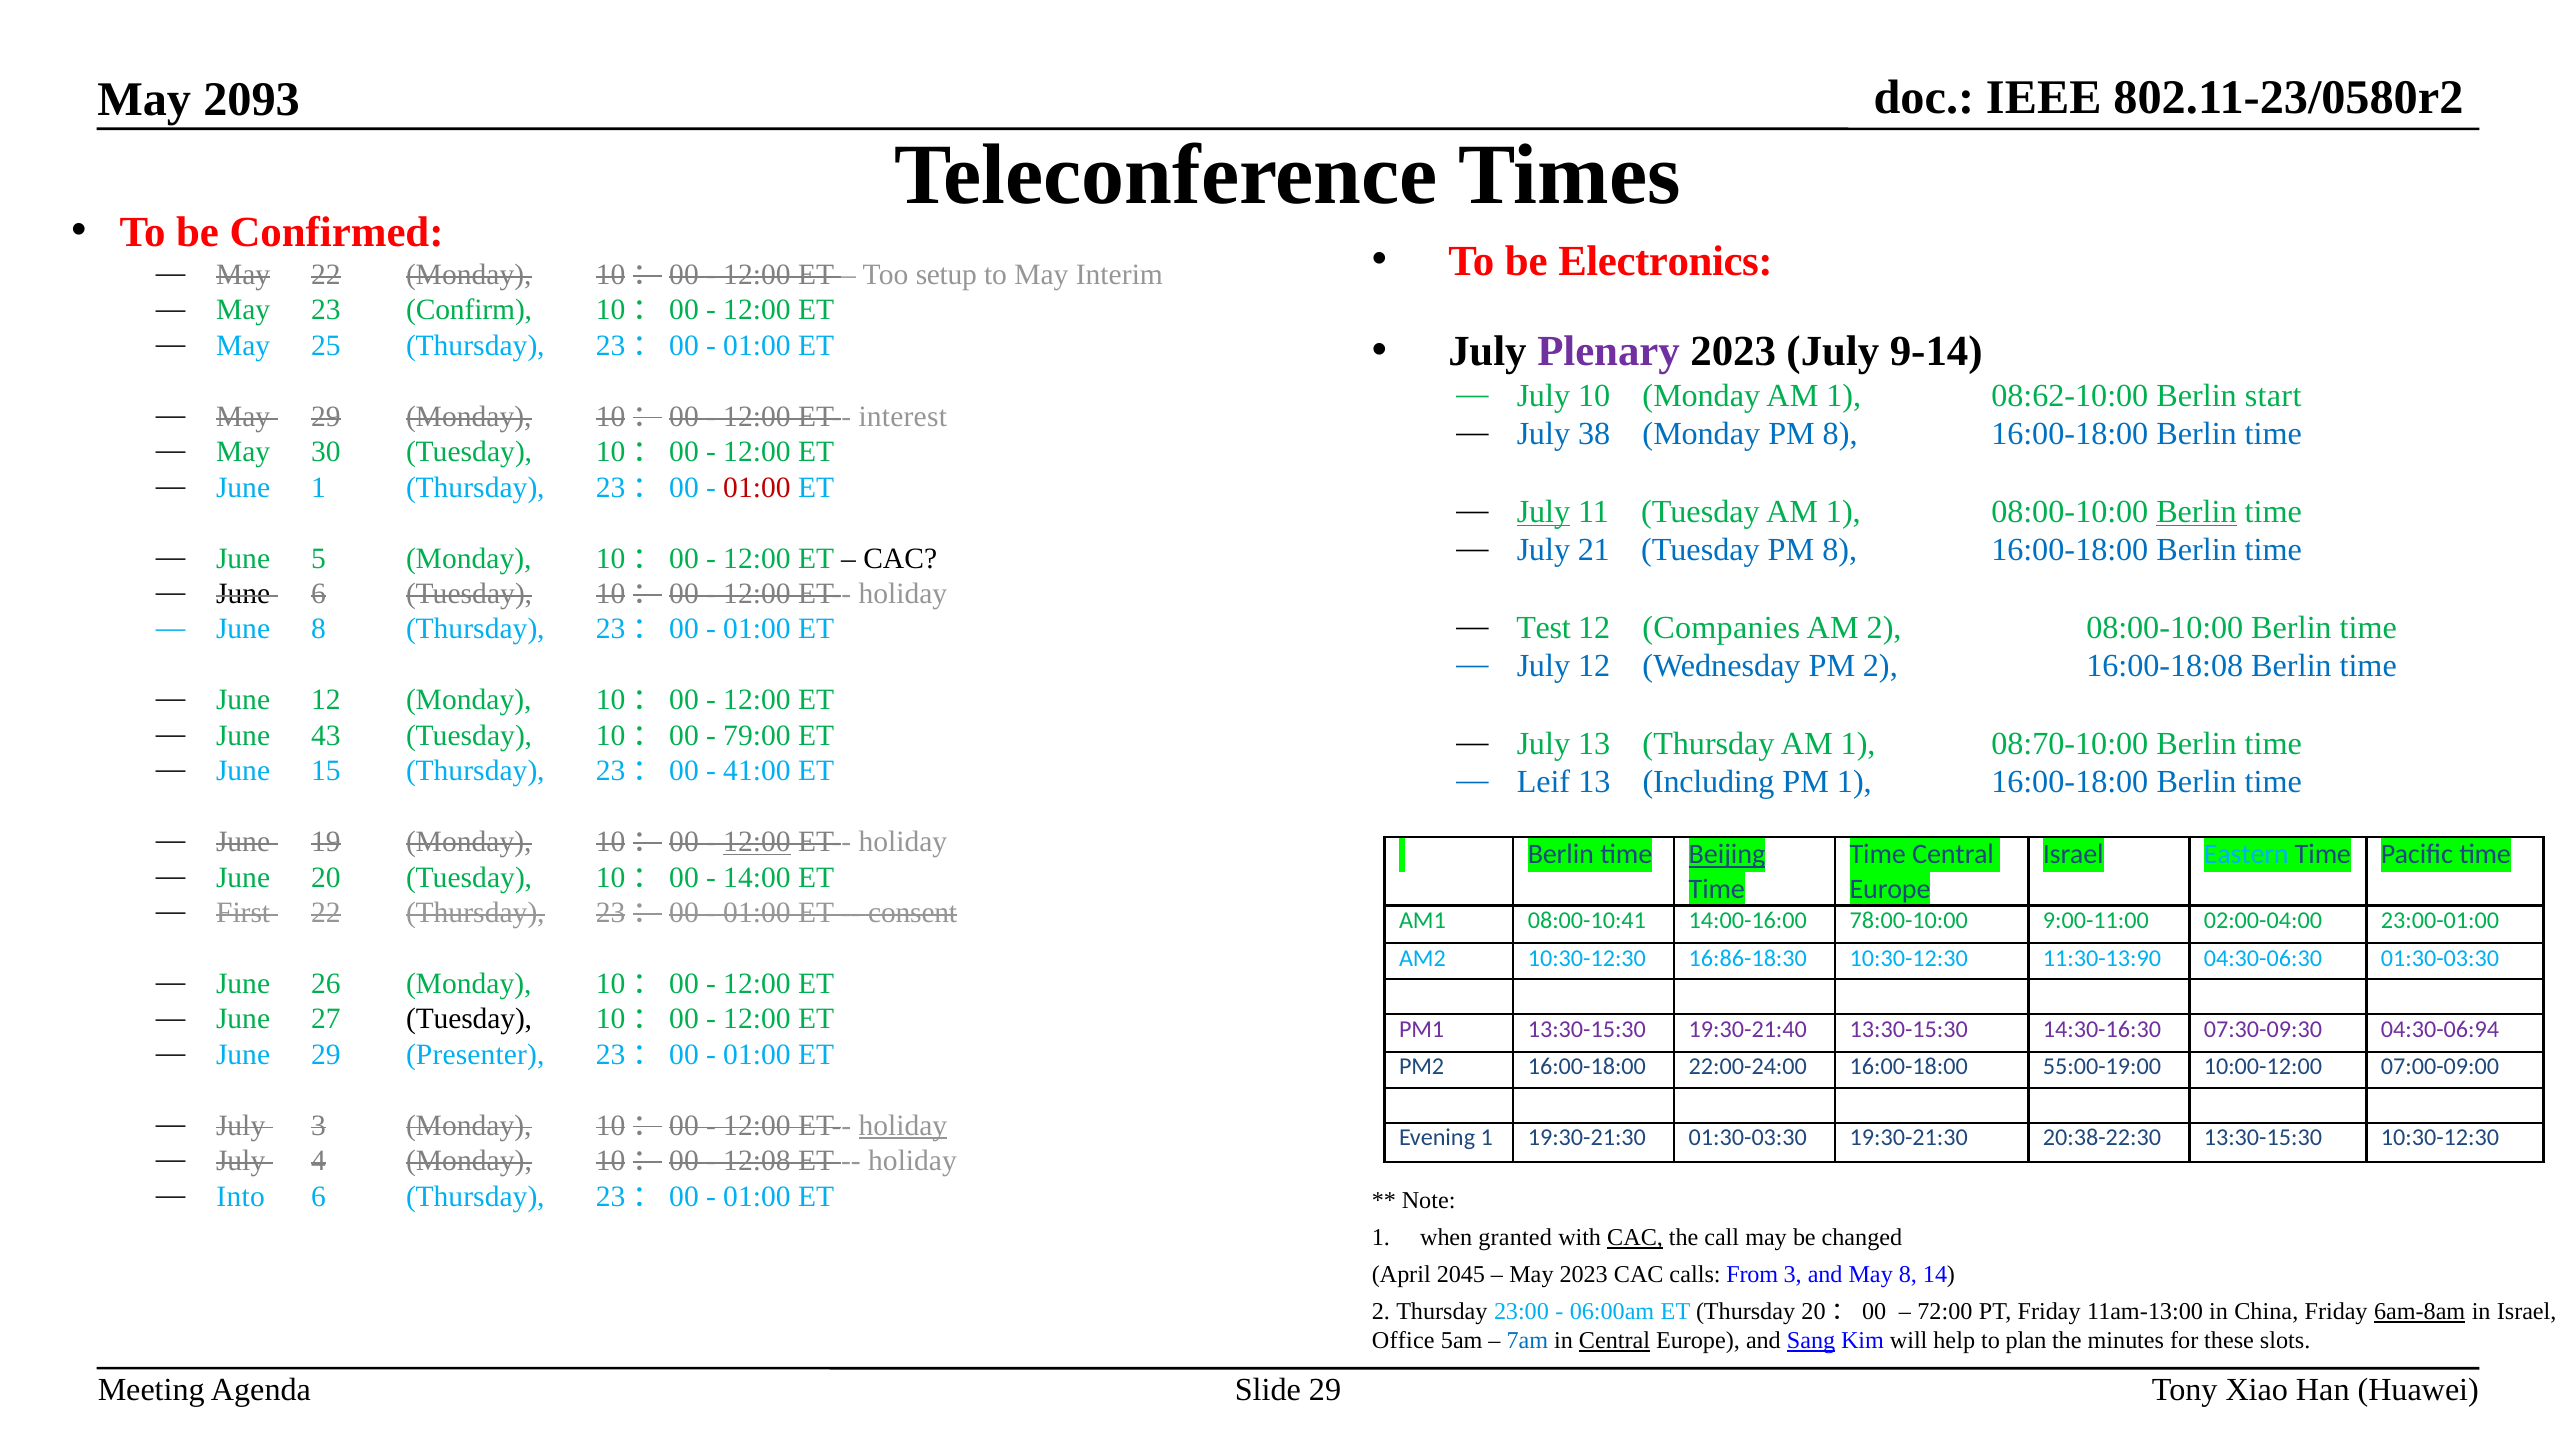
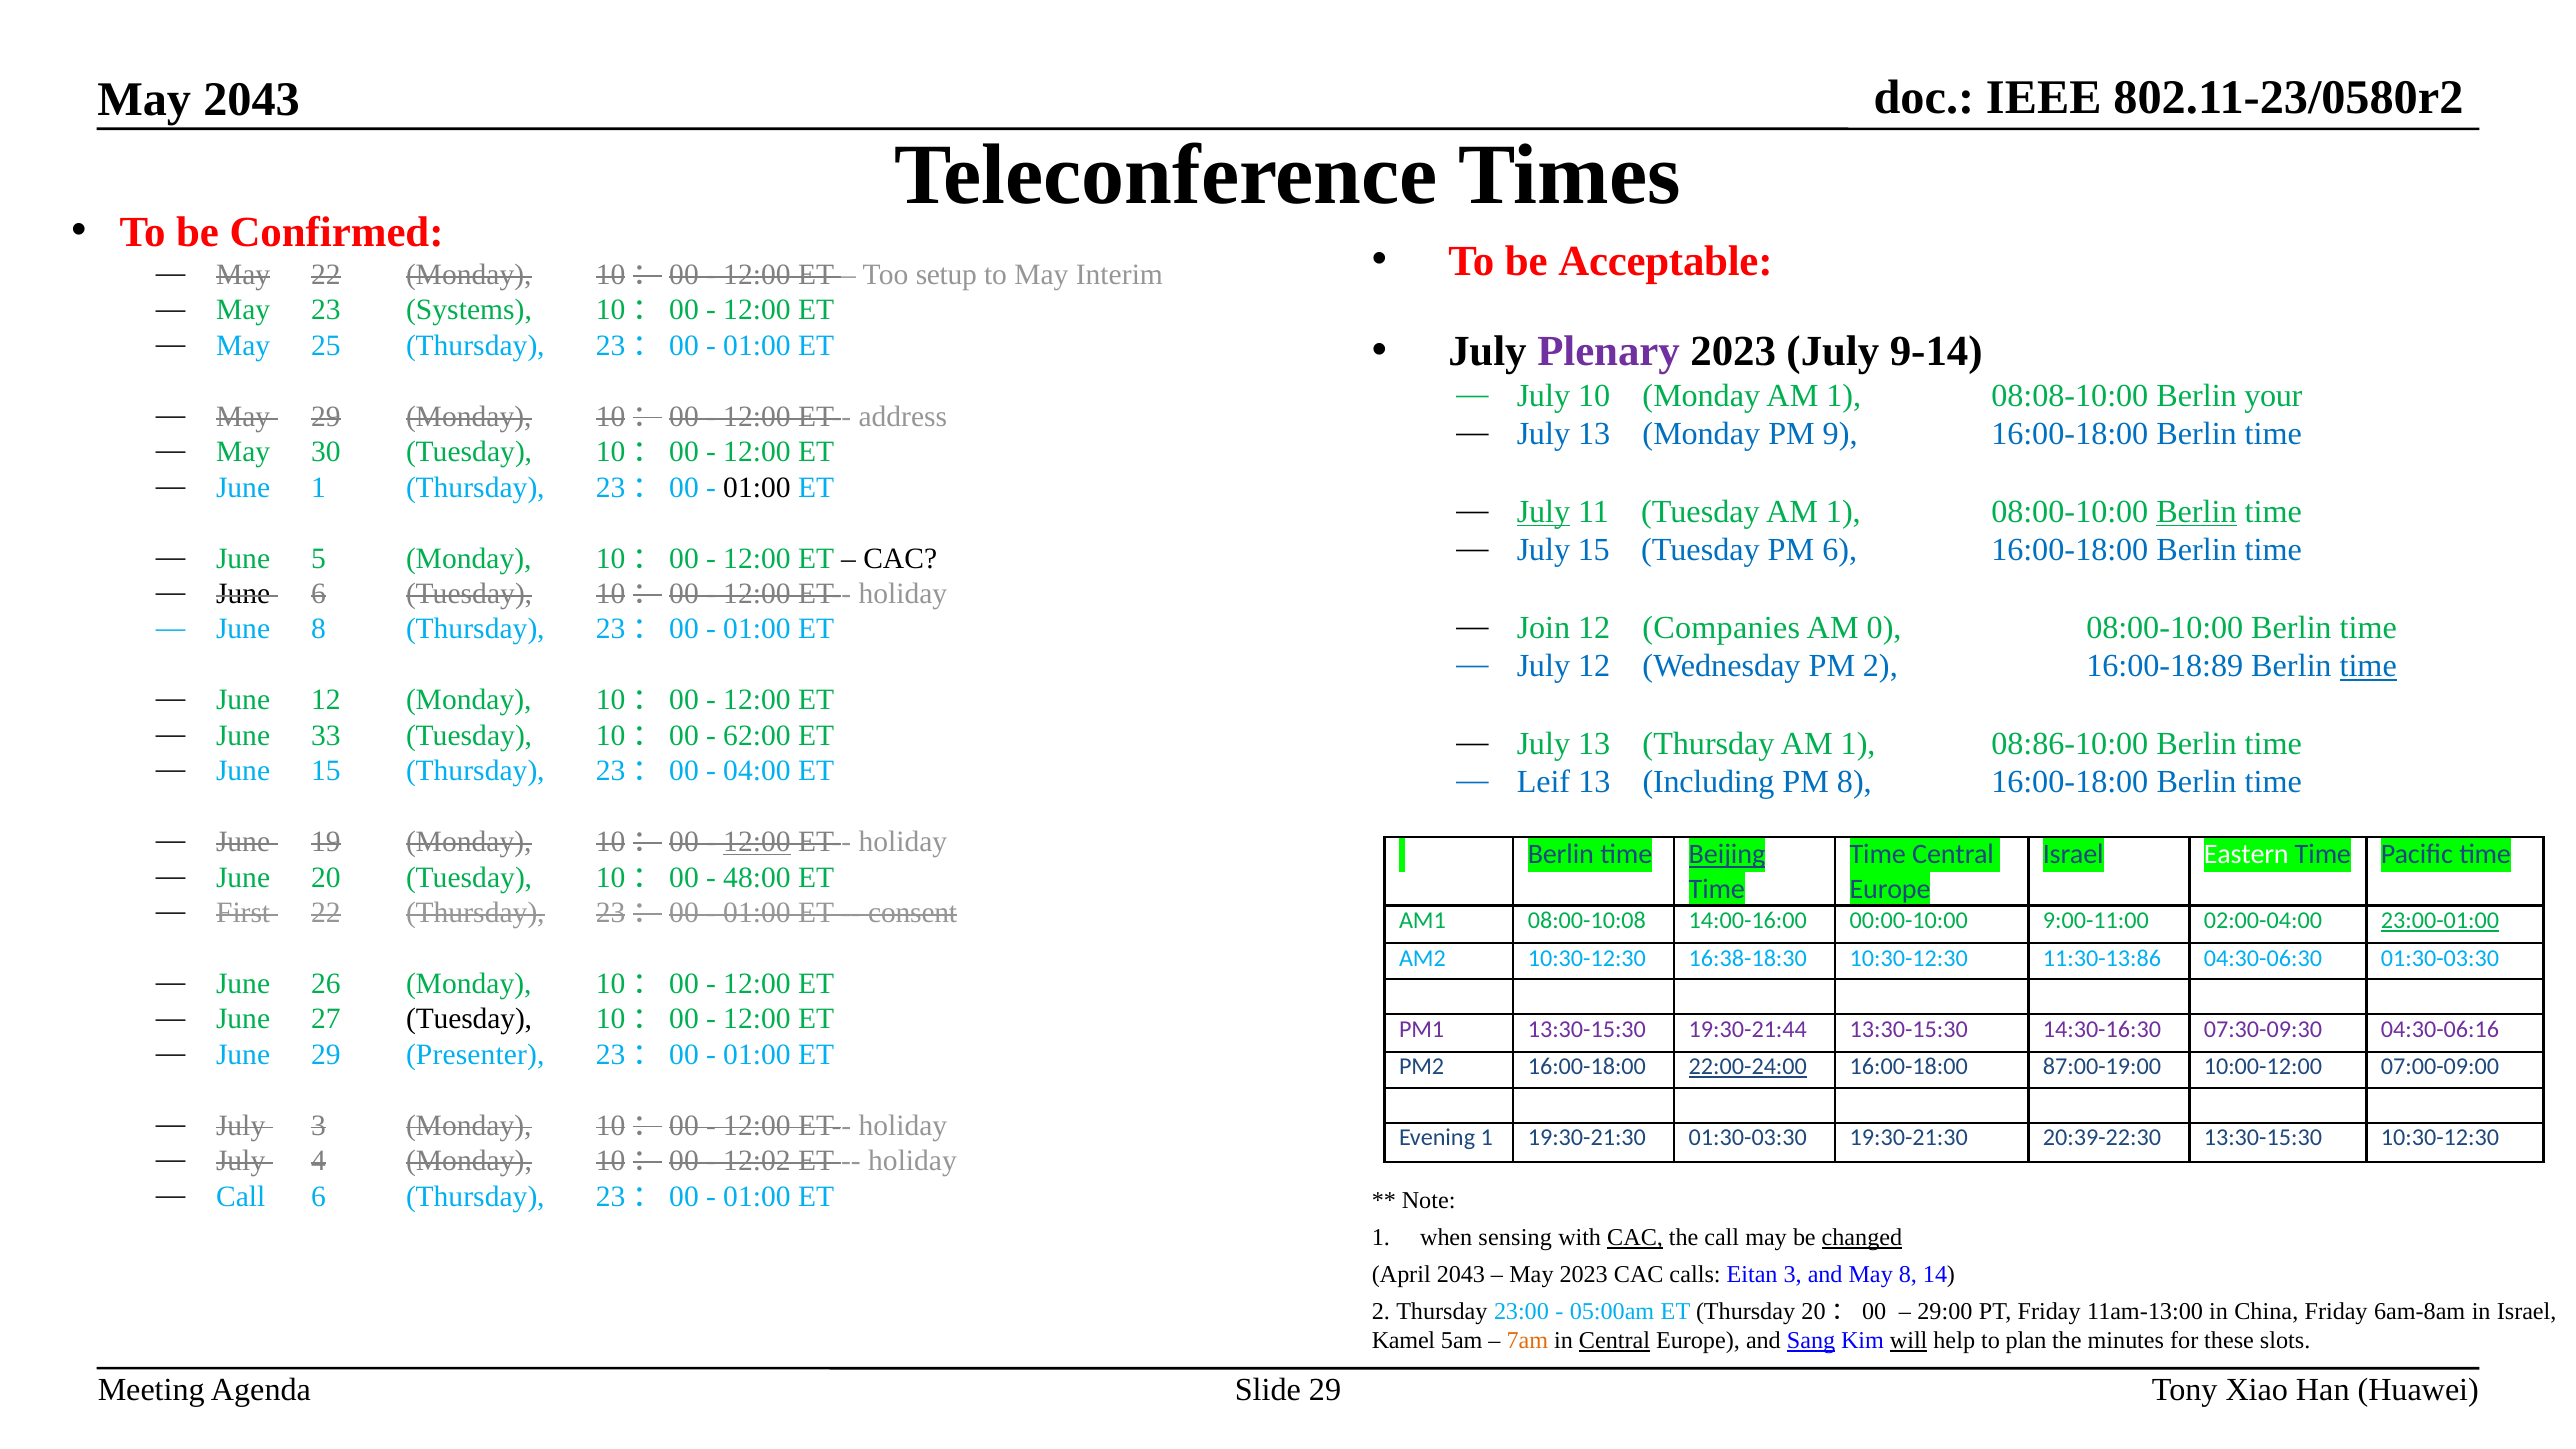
May 2093: 2093 -> 2043 (252, 100)
Electronics: Electronics -> Acceptable (1665, 261)
Confirm: Confirm -> Systems (469, 310)
08:62-10:00: 08:62-10:00 -> 08:08-10:00 (2070, 396)
start: start -> your (2273, 396)
interest: interest -> address (903, 417)
38: 38 -> 13 (1594, 434)
Monday PM 8: 8 -> 9 (1840, 434)
01:00 colour: red -> black (757, 487)
July 21: 21 -> 15 (1594, 550)
Tuesday PM 8: 8 -> 6 (1840, 550)
Test: Test -> Join (1543, 628)
AM 2: 2 -> 0 (1884, 628)
16:00-18:08: 16:00-18:08 -> 16:00-18:89 (2165, 666)
time underline: none -> present (2368, 666)
43: 43 -> 33 (326, 736)
79:00: 79:00 -> 62:00 (757, 736)
08:70-10:00: 08:70-10:00 -> 08:86-10:00 (2070, 743)
41:00: 41:00 -> 04:00 (757, 771)
PM 1: 1 -> 8 (1854, 782)
Eastern colour: light blue -> white (2246, 855)
14:00: 14:00 -> 48:00 (757, 877)
08:00-10:41: 08:00-10:41 -> 08:00-10:08 (1587, 921)
78:00-10:00: 78:00-10:00 -> 00:00-10:00 (1909, 921)
23:00-01:00 underline: none -> present (2440, 921)
16:86-18:30: 16:86-18:30 -> 16:38-18:30 (1748, 958)
11:30-13:90: 11:30-13:90 -> 11:30-13:86 (2102, 958)
19:30-21:40: 19:30-21:40 -> 19:30-21:44 (1748, 1029)
04:30-06:94: 04:30-06:94 -> 04:30-06:16 (2440, 1029)
22:00-24:00 underline: none -> present (1748, 1067)
55:00-19:00: 55:00-19:00 -> 87:00-19:00 (2102, 1067)
holiday underline: present -> none (903, 1125)
20:38-22:30: 20:38-22:30 -> 20:39-22:30 (2102, 1138)
12:08: 12:08 -> 12:02 (757, 1161)
Into: Into -> Call (241, 1196)
granted: granted -> sensing (1515, 1237)
changed underline: none -> present (1862, 1237)
April 2045: 2045 -> 2043 (1461, 1275)
From: From -> Eitan (1752, 1275)
06:00am: 06:00am -> 05:00am (1612, 1312)
72:00: 72:00 -> 29:00 (1945, 1312)
6am-8am underline: present -> none (2420, 1312)
Office: Office -> Kamel (1403, 1341)
7am colour: blue -> orange (1527, 1341)
will underline: none -> present (1909, 1341)
